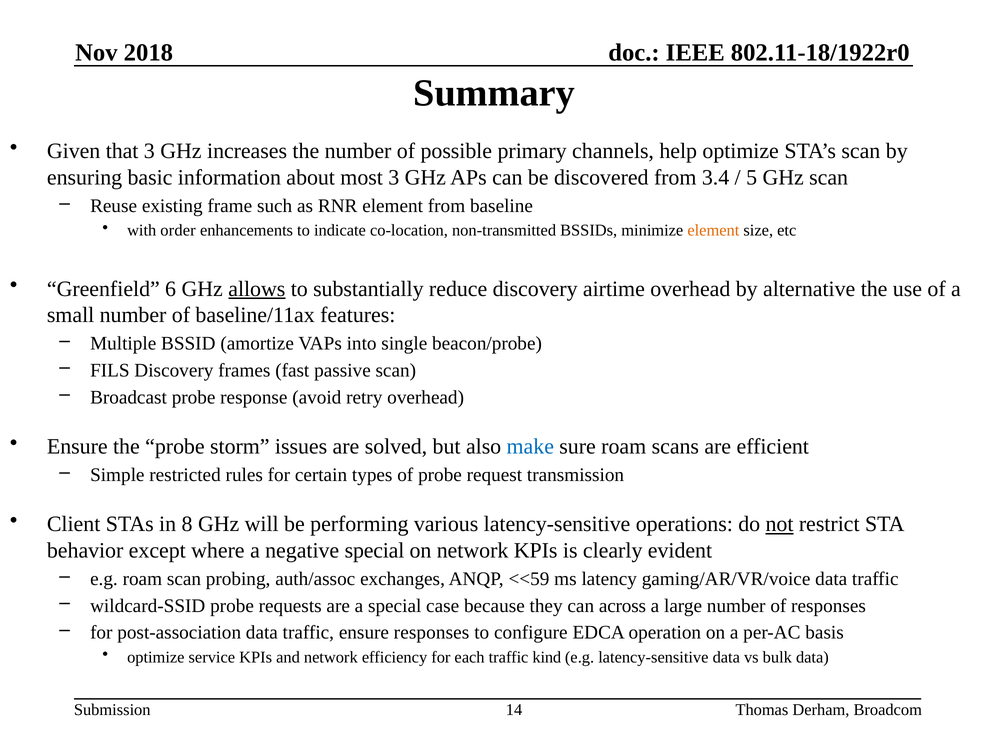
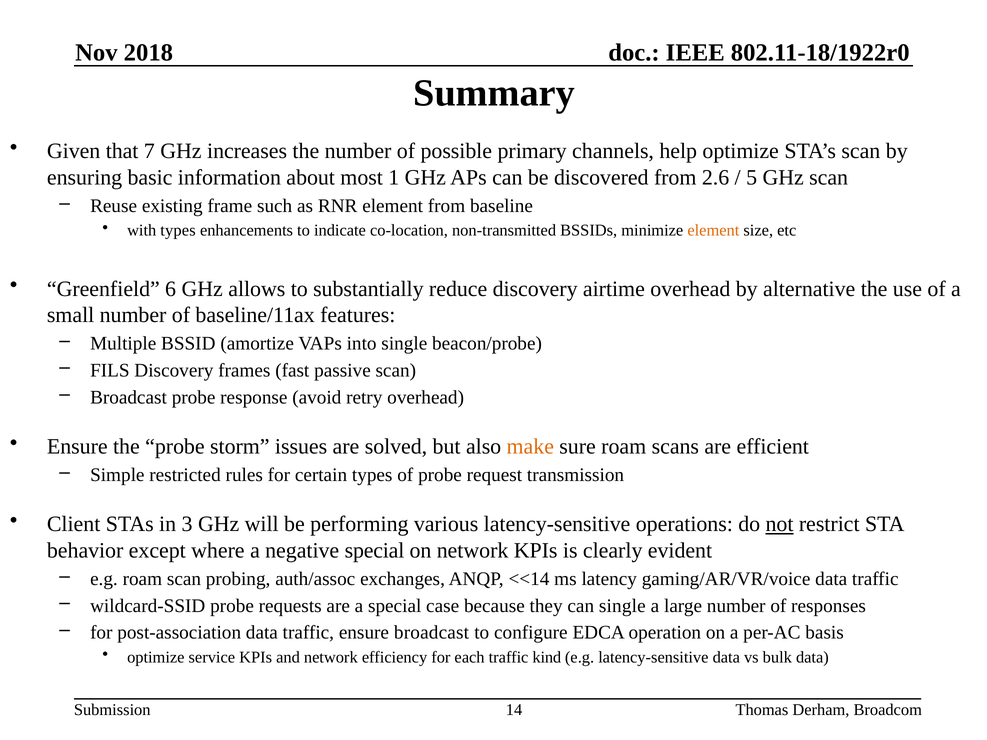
that 3: 3 -> 7 (149, 151)
most 3: 3 -> 1 (394, 178)
3.4: 3.4 -> 2.6 (716, 178)
with order: order -> types (178, 230)
allows underline: present -> none (257, 289)
make colour: blue -> orange (530, 447)
8: 8 -> 3 (187, 524)
<<59: <<59 -> <<14 (529, 579)
can across: across -> single (622, 606)
ensure responses: responses -> broadcast (432, 633)
